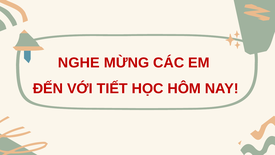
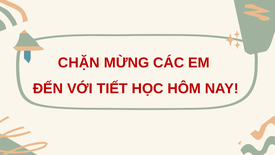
NGHE: NGHE -> CHẶN (79, 63)
